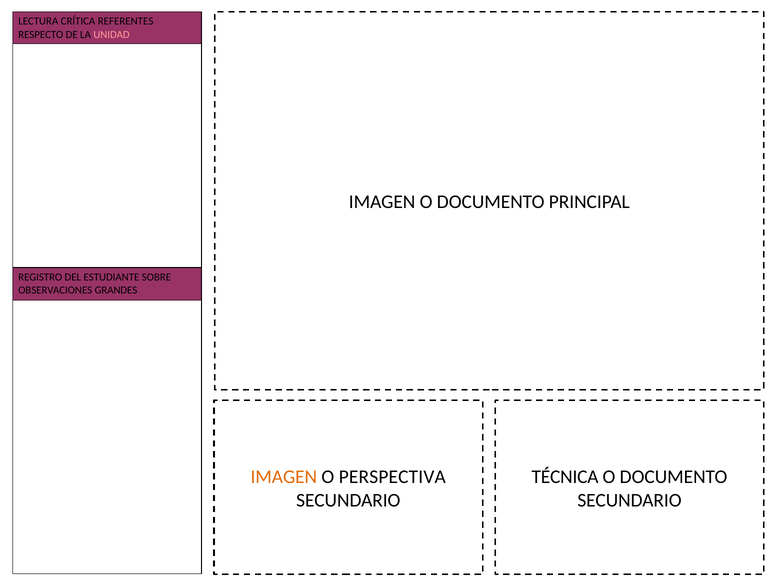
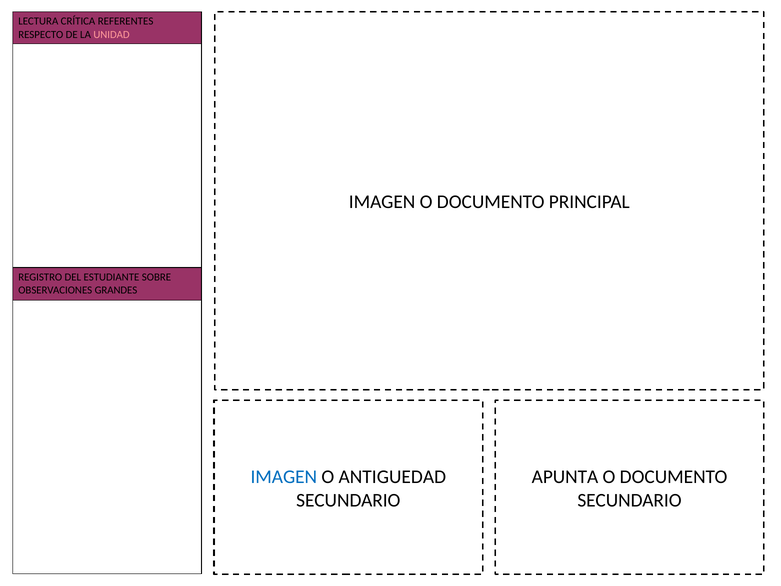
IMAGEN colour: orange -> blue (284, 477)
PERSPECTIVA: PERSPECTIVA -> ANTIGUEDAD (392, 477)
TÉCNICA: TÉCNICA -> APUNTA (565, 477)
